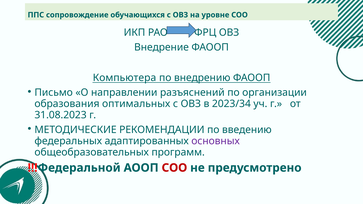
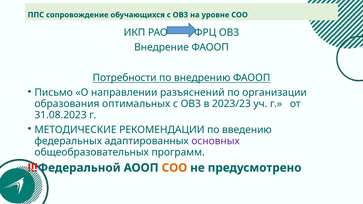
Компьютера: Компьютера -> Потребности (125, 78)
2023/34: 2023/34 -> 2023/23 (231, 104)
СОО colour: red -> orange (174, 168)
